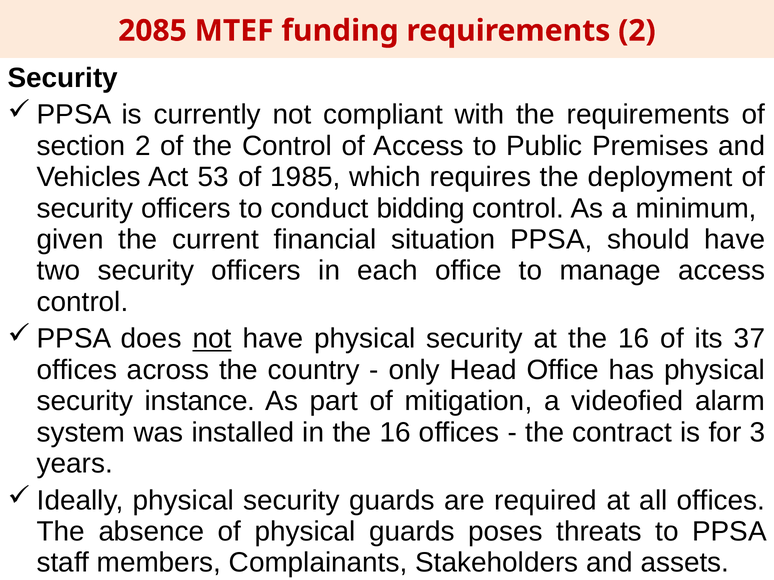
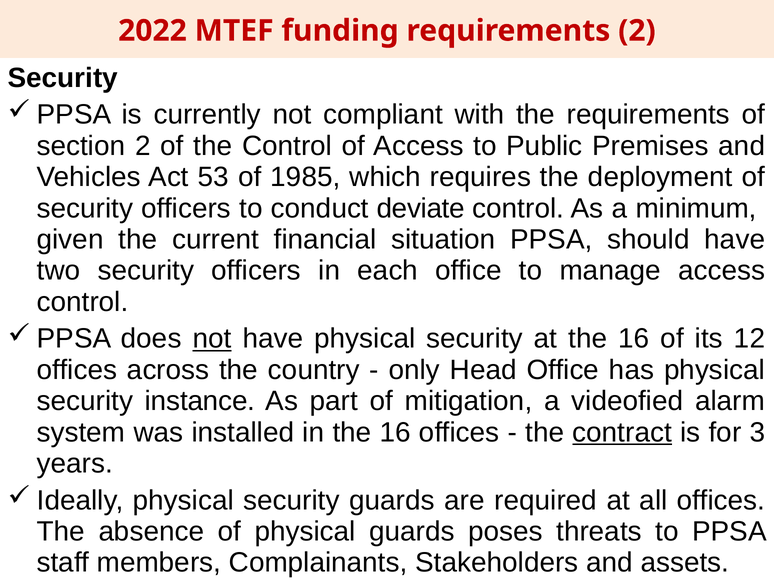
2085: 2085 -> 2022 (152, 31)
bidding: bidding -> deviate (421, 209)
37: 37 -> 12 (750, 339)
contract underline: none -> present (622, 433)
